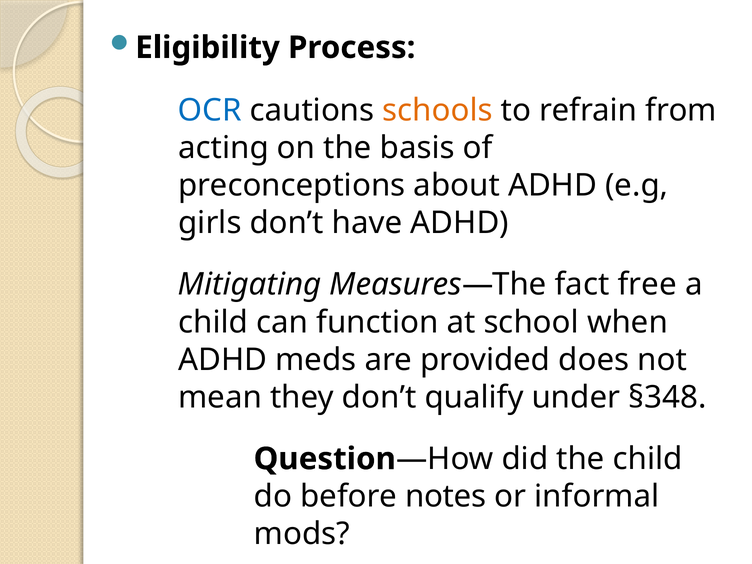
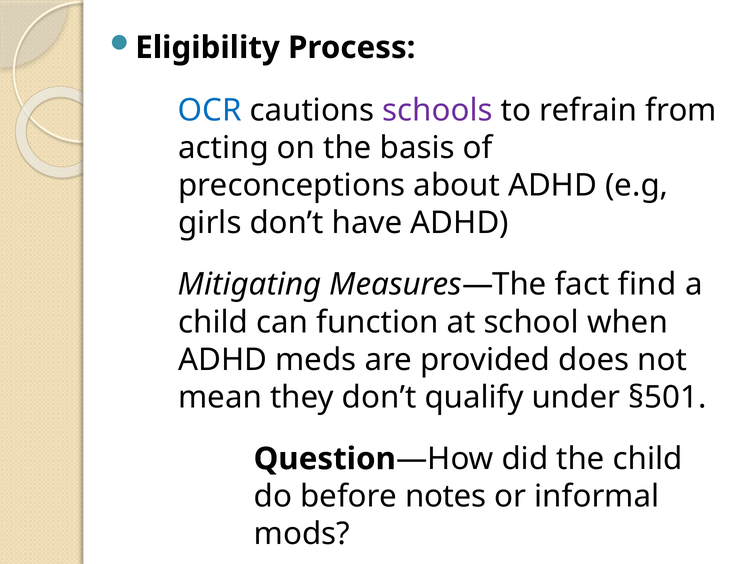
schools colour: orange -> purple (438, 110)
free: free -> find (647, 285)
§348: §348 -> §501 (667, 397)
